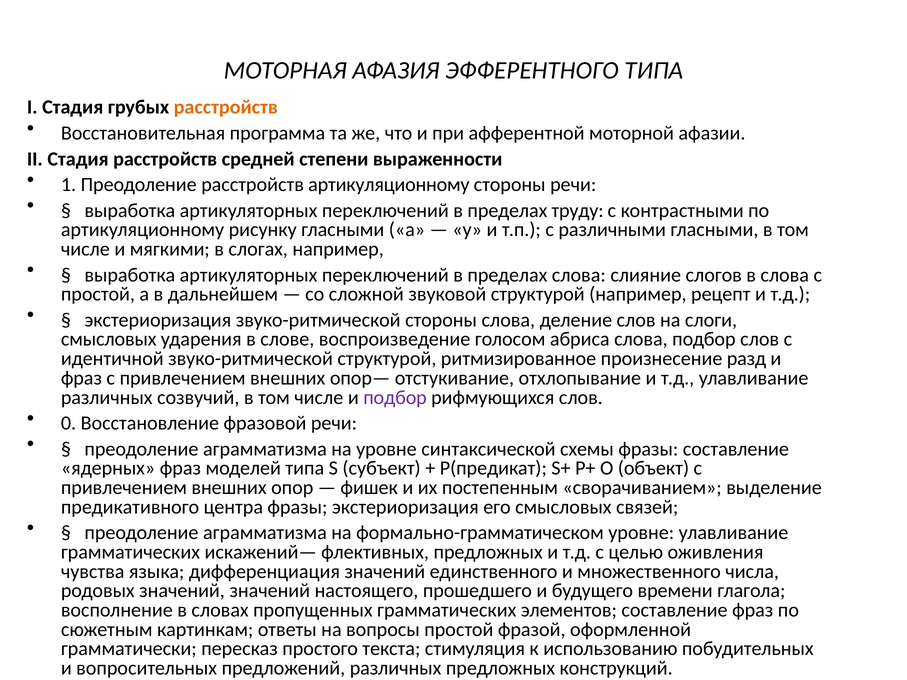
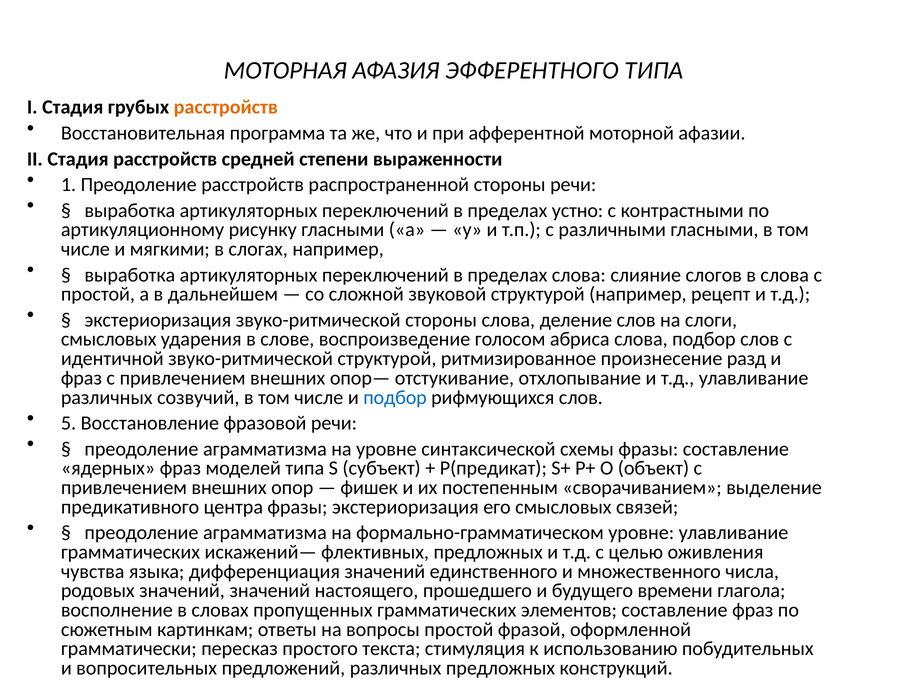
расстройств артикуляционному: артикуляционному -> распространенной (389, 185)
труду: труду -> устно (578, 210)
подбор colour: purple -> blue (395, 398)
0: 0 -> 5 (69, 423)
